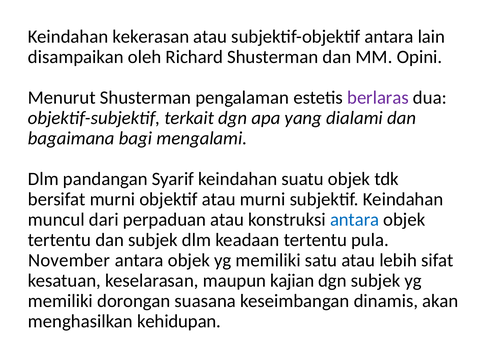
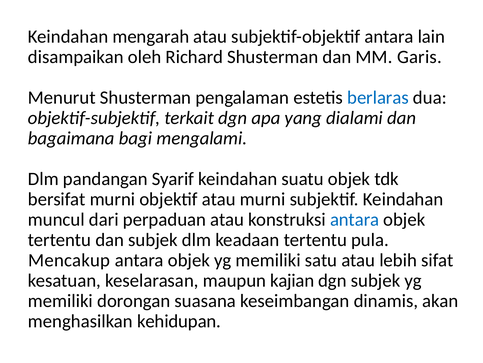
kekerasan: kekerasan -> mengarah (151, 37)
Opini: Opini -> Garis (419, 57)
berlaras colour: purple -> blue (378, 97)
November: November -> Mencakup (69, 260)
